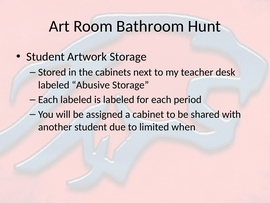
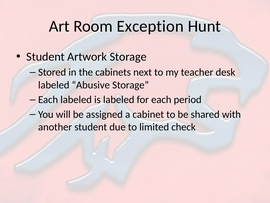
Bathroom: Bathroom -> Exception (150, 26)
when: when -> check (184, 127)
